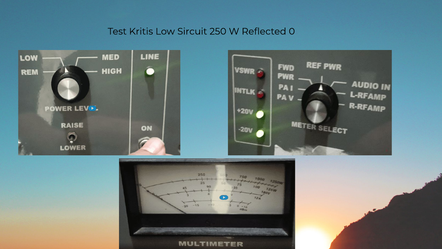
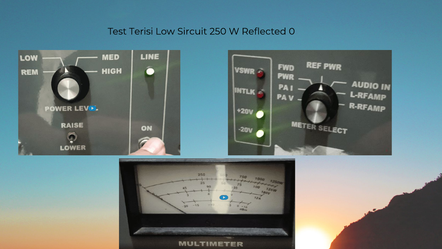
Kritis: Kritis -> Terisi (141, 31)
